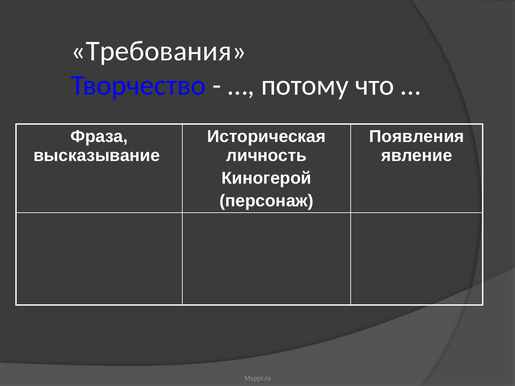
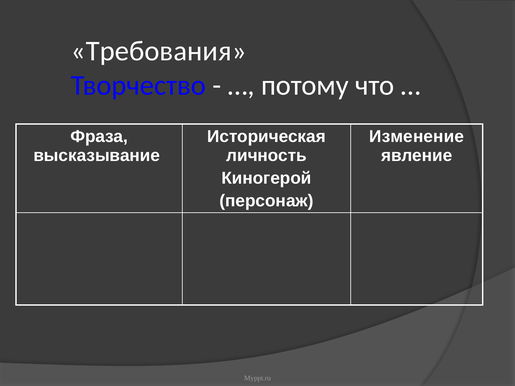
Появления: Появления -> Изменение (417, 137)
